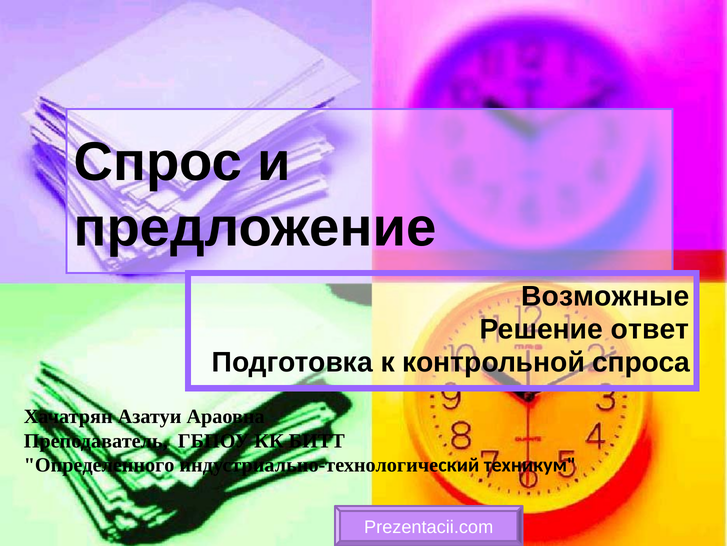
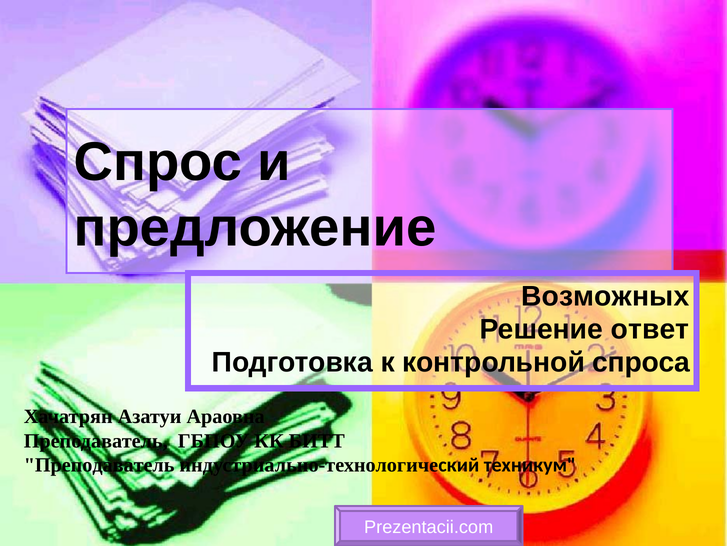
Возможные: Возможные -> Возможных (605, 296)
Определенного: Определенного -> Преподаватель (99, 465)
